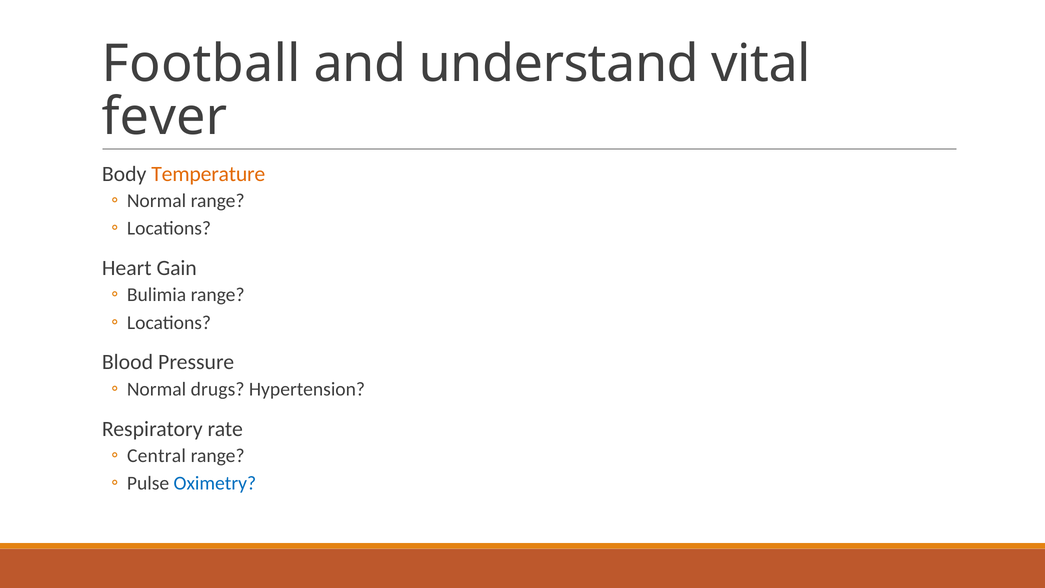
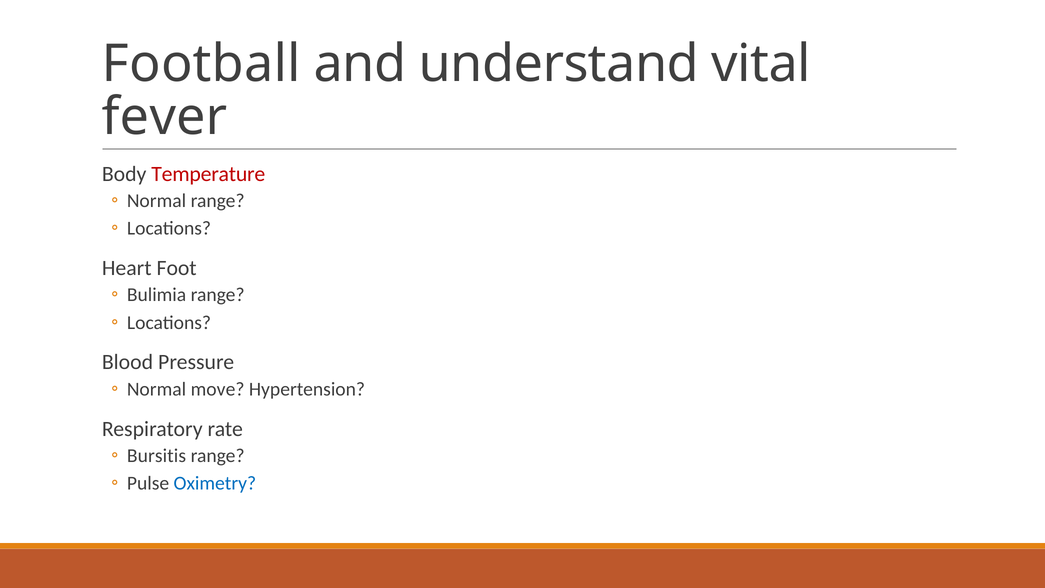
Temperature colour: orange -> red (208, 174)
Gain: Gain -> Foot (177, 268)
drugs: drugs -> move (218, 389)
Central: Central -> Bursitis (157, 455)
